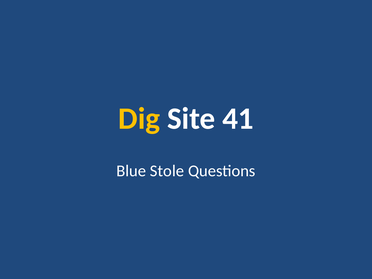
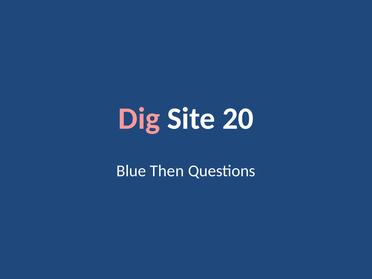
Dig colour: yellow -> pink (139, 119)
41: 41 -> 20 (238, 119)
Stole: Stole -> Then (167, 171)
